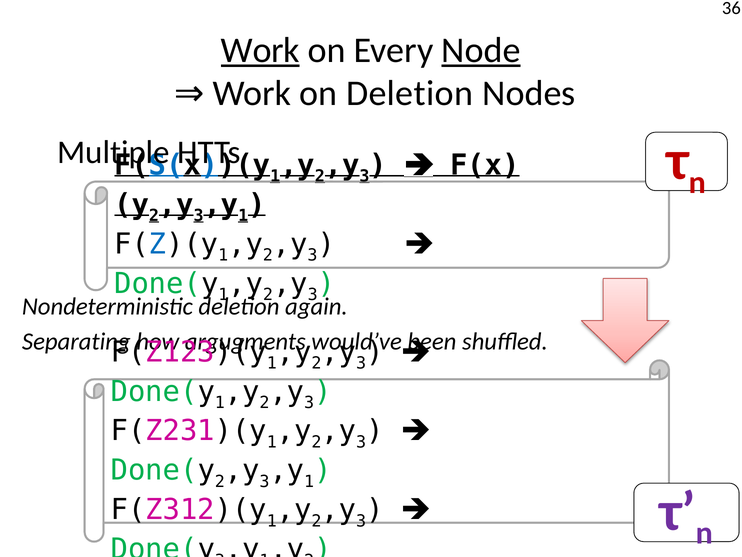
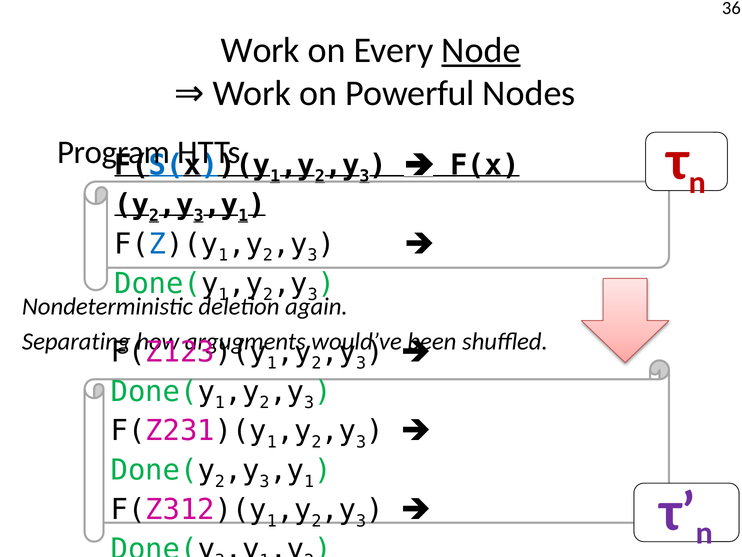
Work underline: present -> none (260, 50)
on Deletion: Deletion -> Powerful (410, 93)
Multiple: Multiple -> Program (114, 152)
